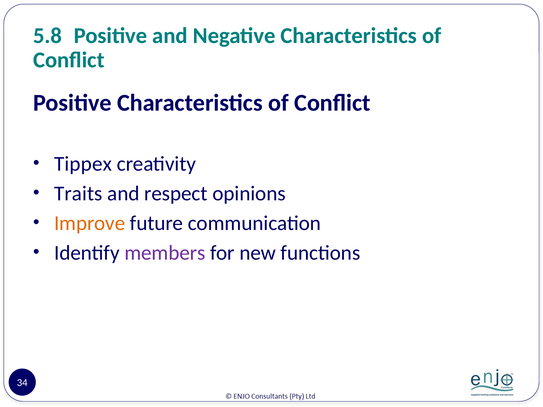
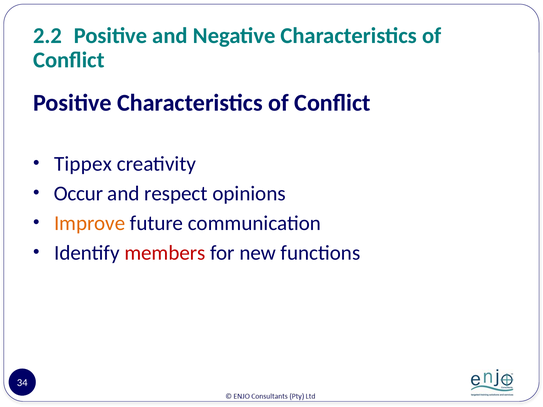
5.8: 5.8 -> 2.2 (48, 36)
Traits: Traits -> Occur (78, 194)
members colour: purple -> red (165, 253)
